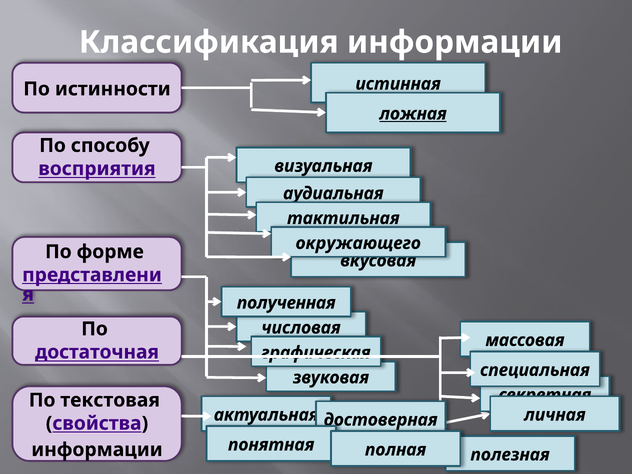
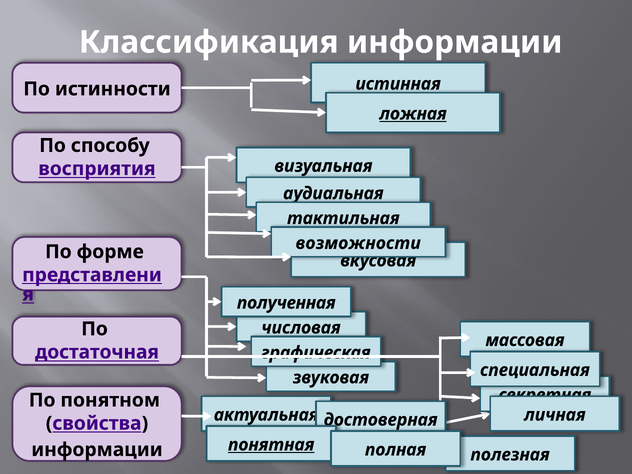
окружающего: окружающего -> возможности (358, 243)
текстовая: текстовая -> понятном (110, 400)
понятная underline: none -> present (271, 445)
